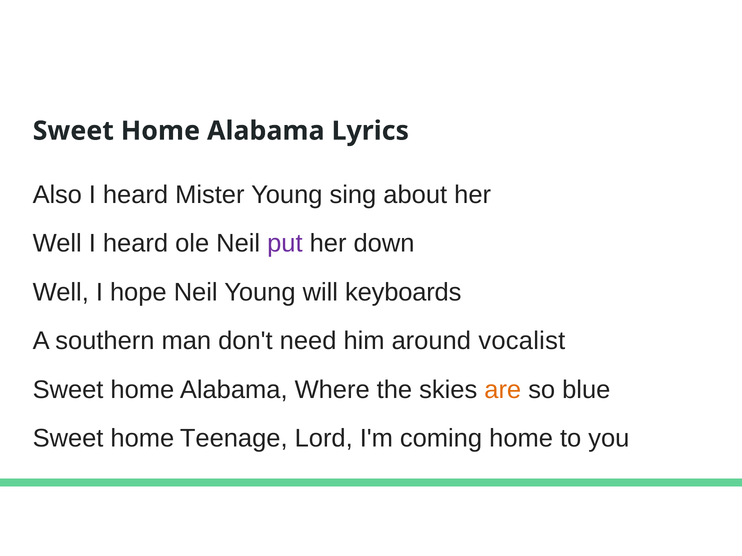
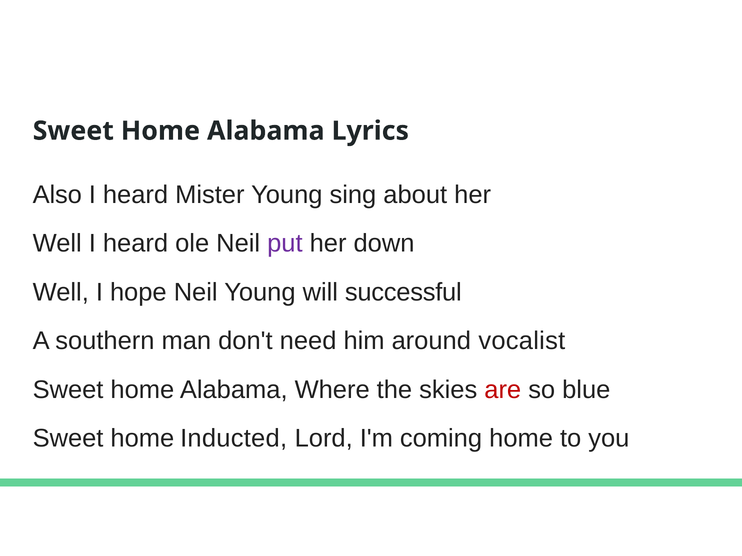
keyboards: keyboards -> successful (403, 293)
are colour: orange -> red (503, 390)
Teenage: Teenage -> Inducted (234, 439)
